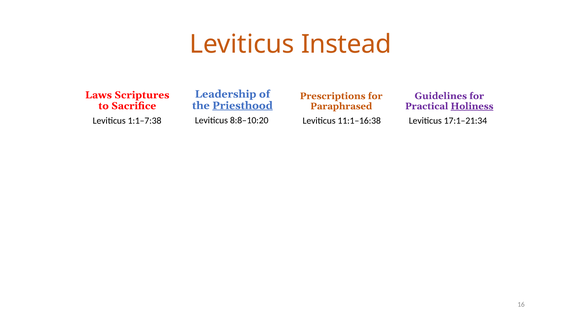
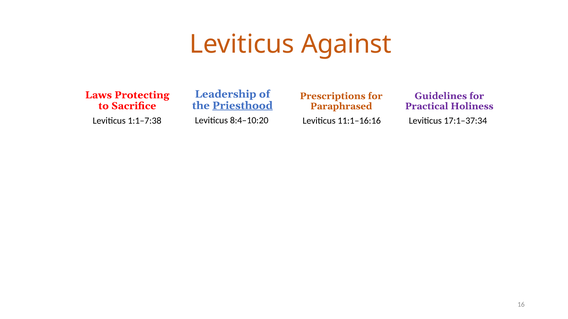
Instead: Instead -> Against (346, 44)
Scriptures: Scriptures -> Protecting (142, 95)
Holiness underline: present -> none (472, 106)
8:8–10:20: 8:8–10:20 -> 8:4–10:20 (249, 121)
11:1–16:38: 11:1–16:38 -> 11:1–16:16 (359, 121)
17:1–21:34: 17:1–21:34 -> 17:1–37:34 (465, 121)
